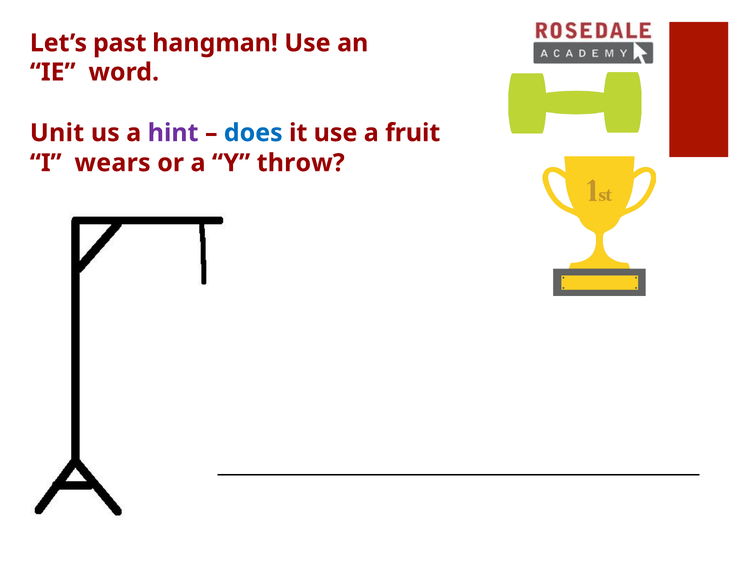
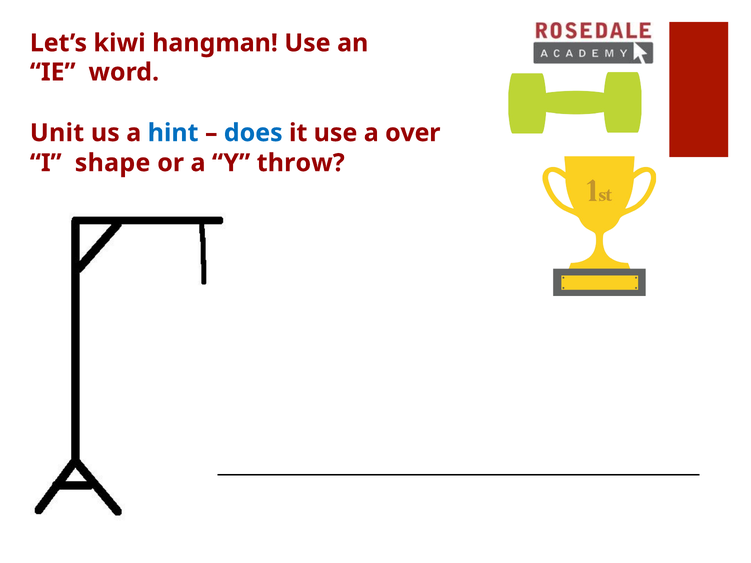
past: past -> kiwi (120, 43)
hint colour: purple -> blue (173, 133)
fruit: fruit -> over (413, 133)
wears: wears -> shape (113, 163)
